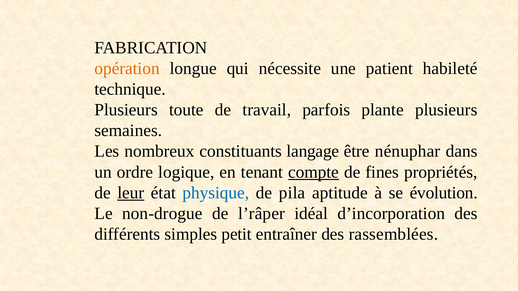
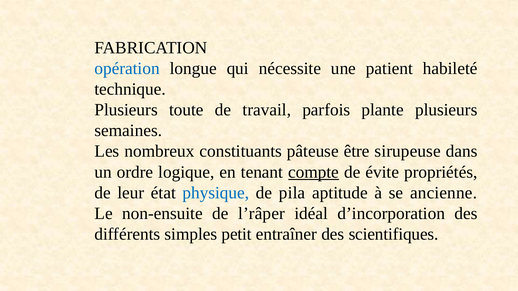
opération colour: orange -> blue (127, 69)
langage: langage -> pâteuse (313, 151)
nénuphar: nénuphar -> sirupeuse (408, 151)
fines: fines -> évite (382, 172)
leur underline: present -> none (131, 193)
évolution: évolution -> ancienne (444, 193)
non-drogue: non-drogue -> non-ensuite (162, 214)
rassemblées: rassemblées -> scientifiques (394, 234)
